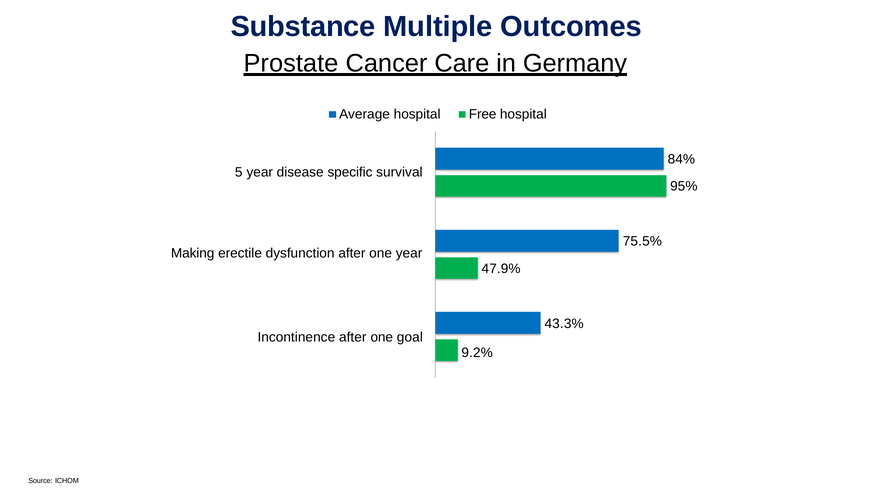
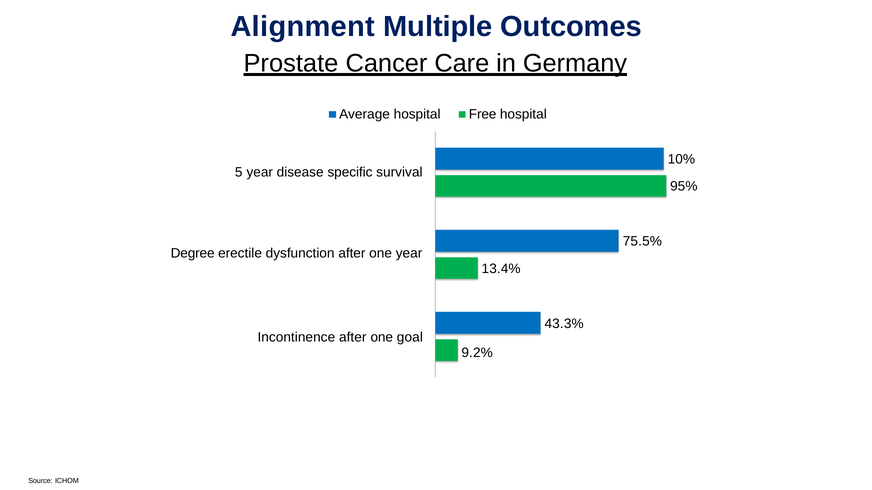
Substance: Substance -> Alignment (303, 27)
84%: 84% -> 10% (681, 159)
Making: Making -> Degree (193, 254)
47.9%: 47.9% -> 13.4% (501, 269)
